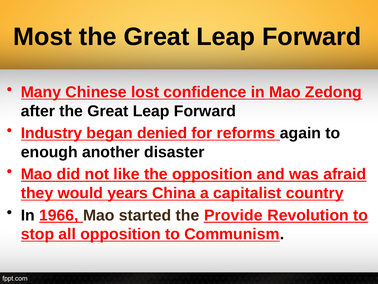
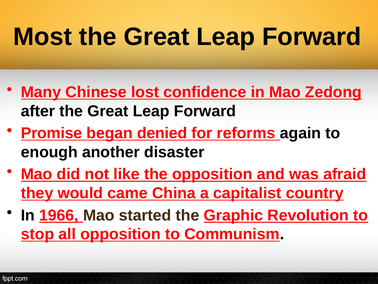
Industry: Industry -> Promise (52, 133)
years: years -> came (128, 193)
Provide: Provide -> Graphic (233, 215)
